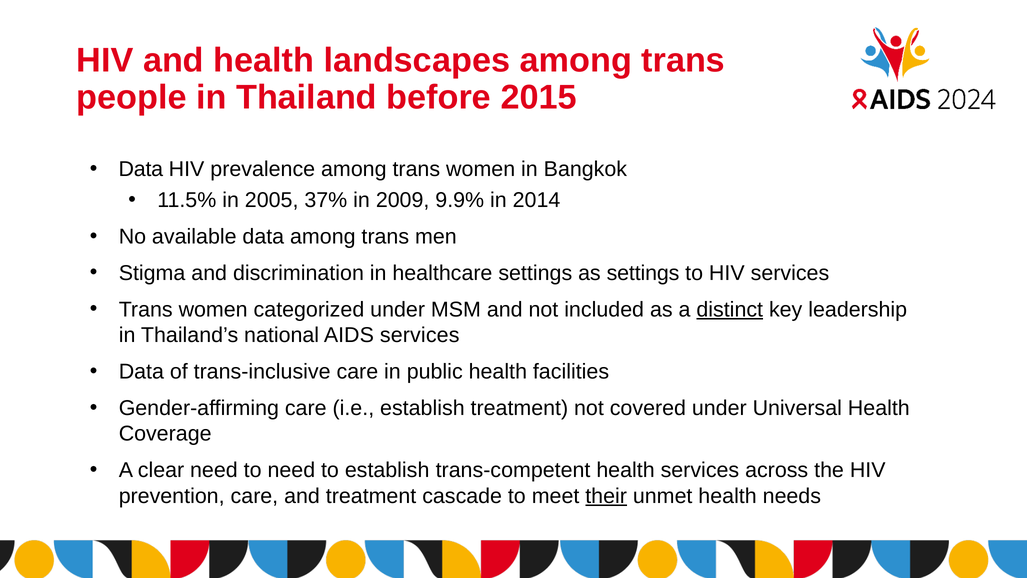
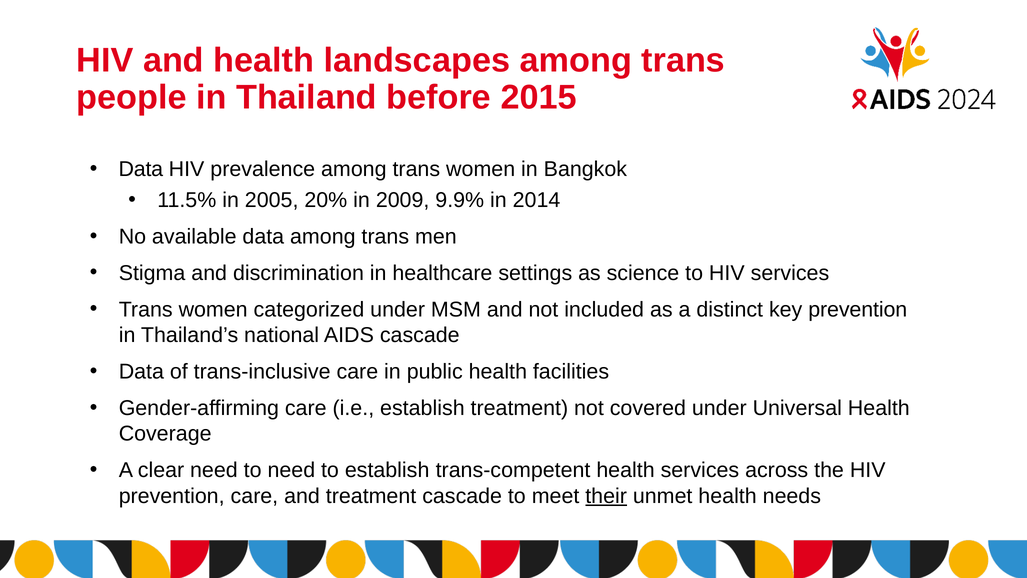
37%: 37% -> 20% (326, 200)
as settings: settings -> science (643, 273)
distinct underline: present -> none (730, 309)
key leadership: leadership -> prevention (858, 309)
AIDS services: services -> cascade (420, 335)
